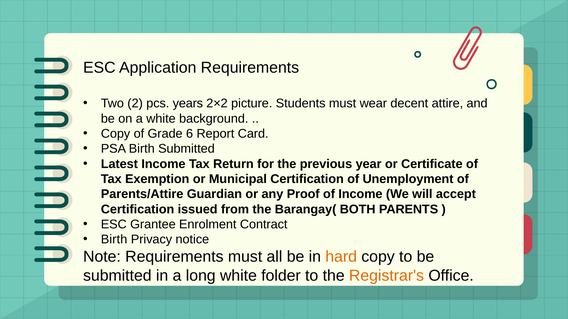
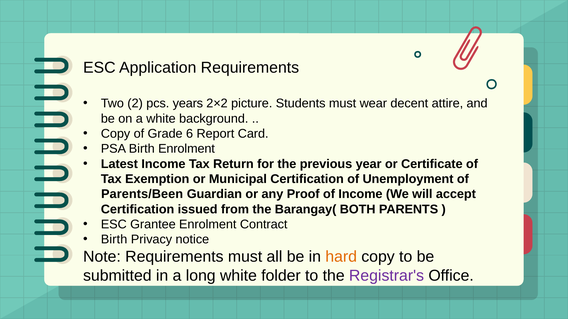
Birth Submitted: Submitted -> Enrolment (187, 149)
Parents/Attire: Parents/Attire -> Parents/Been (142, 194)
Registrar's colour: orange -> purple (387, 276)
